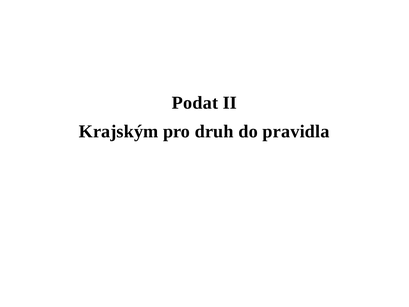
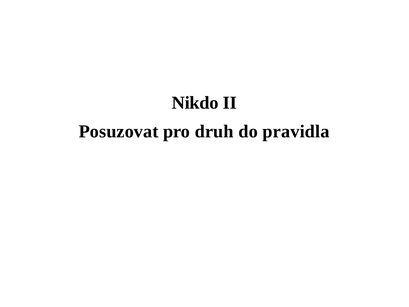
Podat: Podat -> Nikdo (195, 103)
Krajským: Krajským -> Posuzovat (119, 131)
